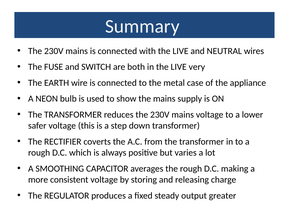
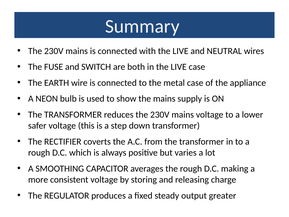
LIVE very: very -> case (197, 67)
